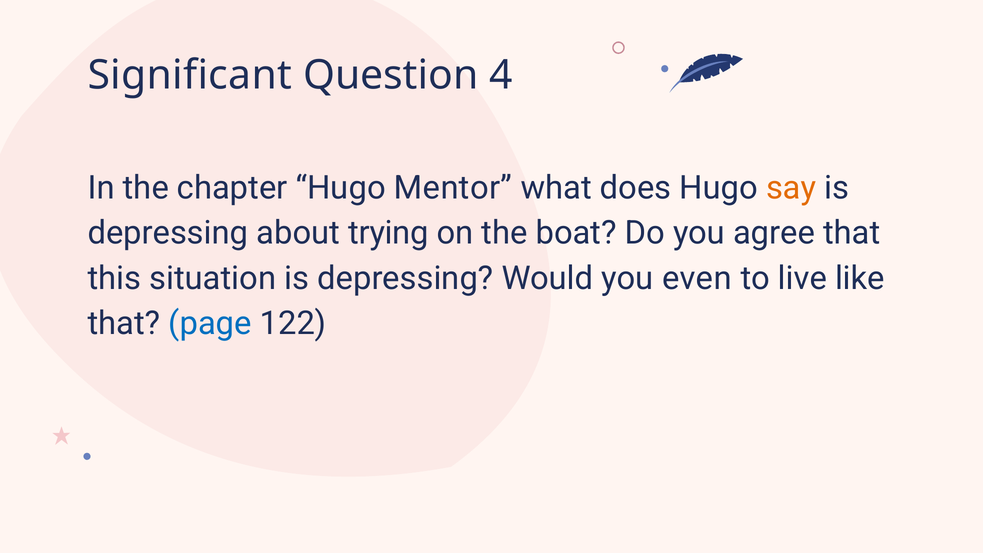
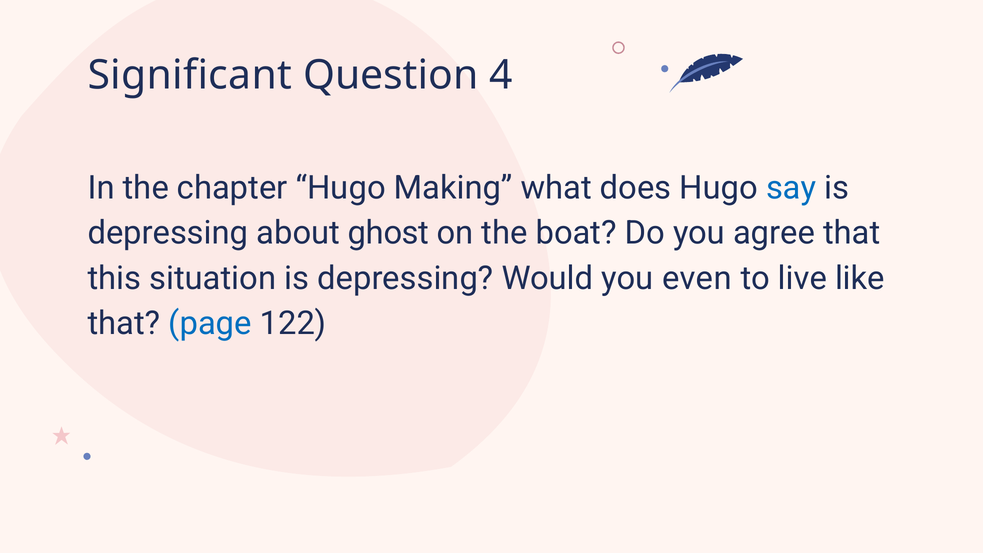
Mentor: Mentor -> Making (453, 188)
say colour: orange -> blue (791, 188)
trying: trying -> ghost (388, 233)
